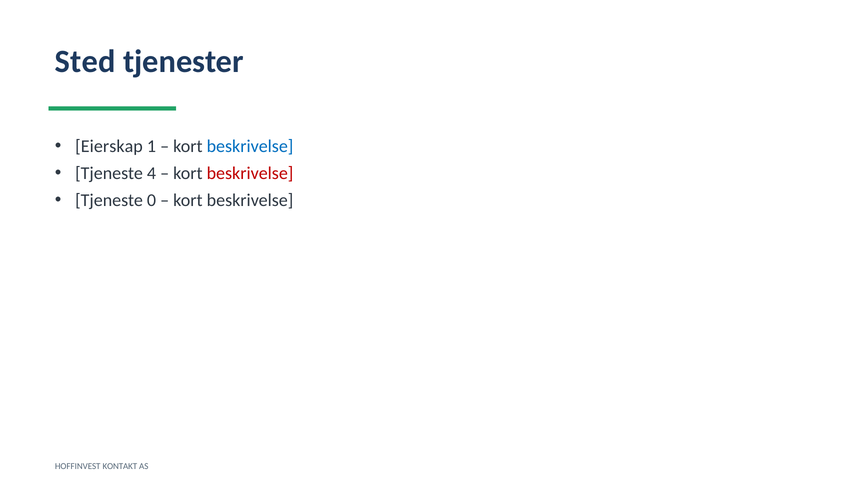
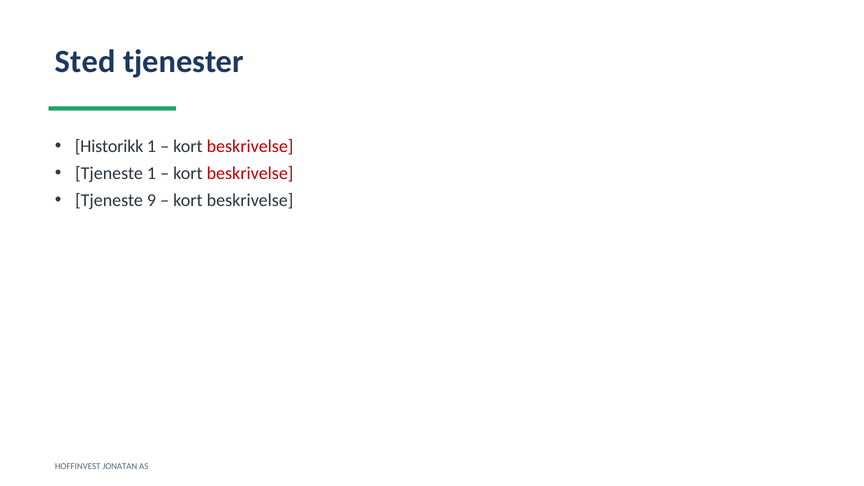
Eierskap: Eierskap -> Historikk (109, 146)
beskrivelse colour: blue -> red (250, 146)
Tjeneste 4: 4 -> 1 (151, 173)
0: 0 -> 9 (151, 200)
KONTAKT: KONTAKT -> JONATAN (120, 466)
